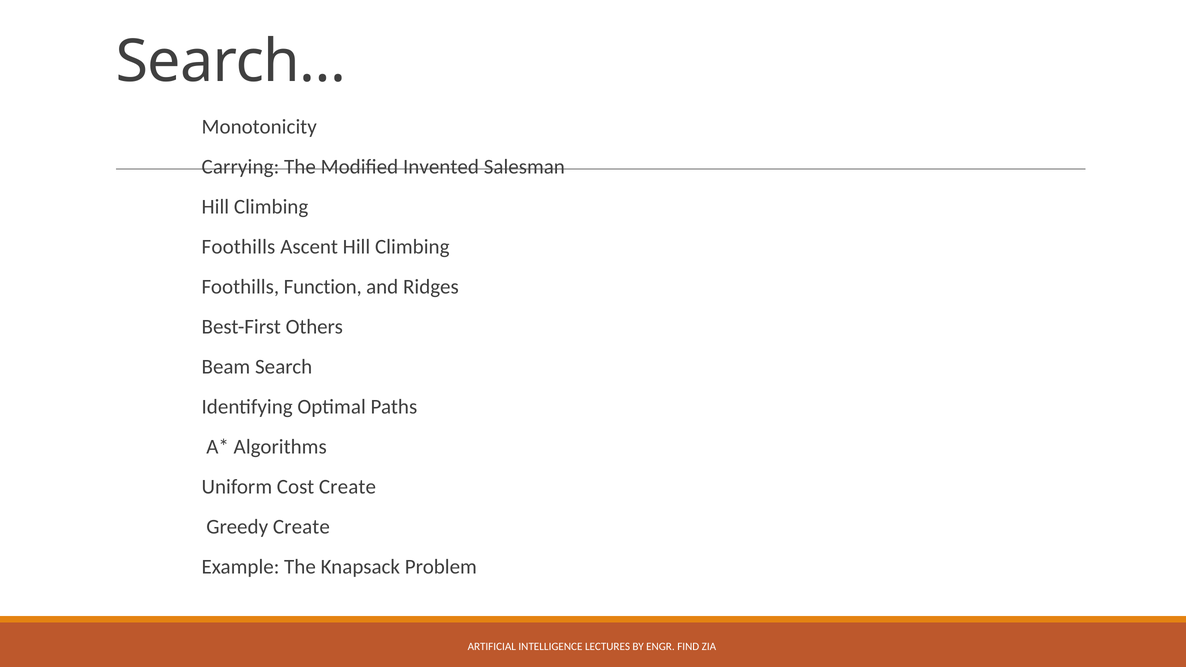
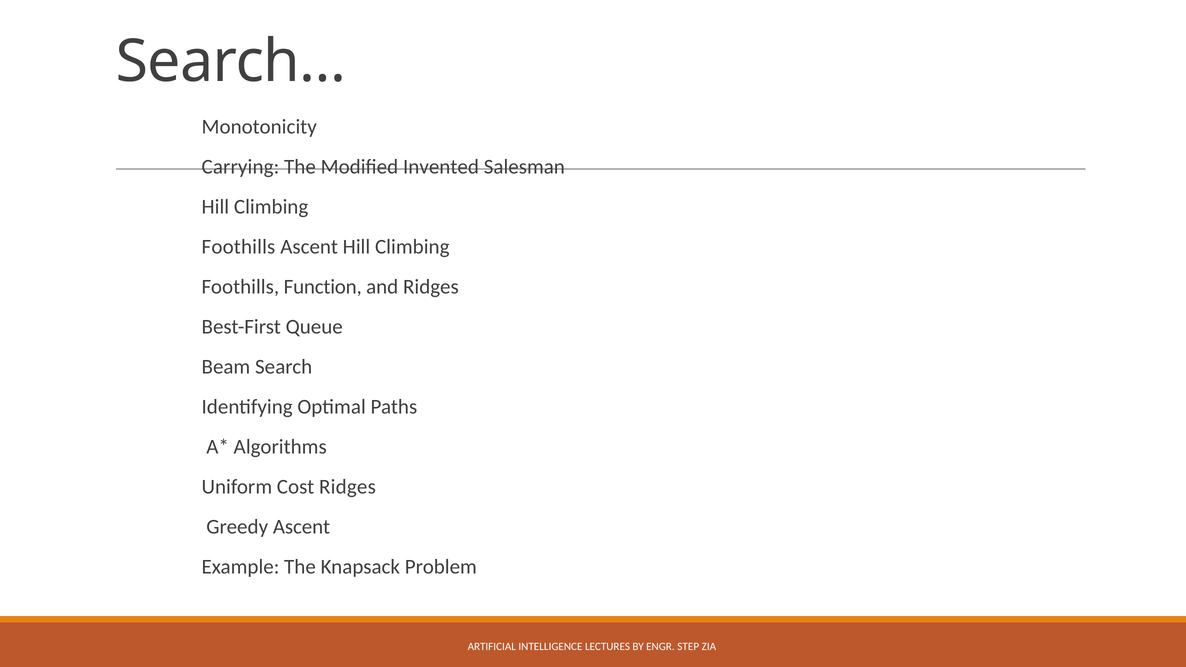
Others: Others -> Queue (314, 327)
Cost Create: Create -> Ridges (347, 487)
Greedy Create: Create -> Ascent (302, 527)
FIND: FIND -> STEP (688, 647)
